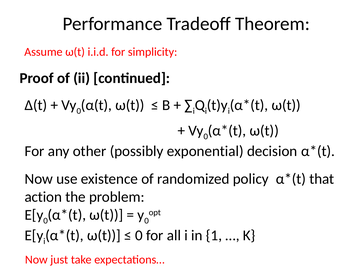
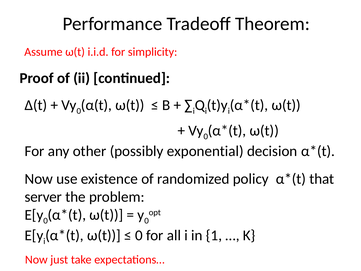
action: action -> server (43, 197)
